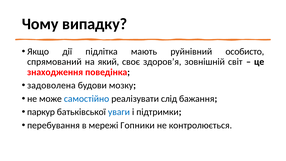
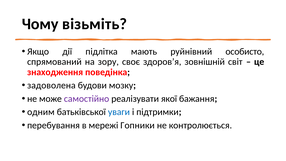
випадку: випадку -> візьміть (95, 24)
який: який -> зору (108, 62)
самостійно colour: blue -> purple (87, 99)
слід: слід -> якої (169, 99)
паркур: паркур -> одним (41, 112)
